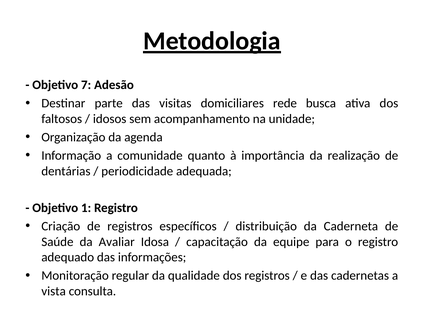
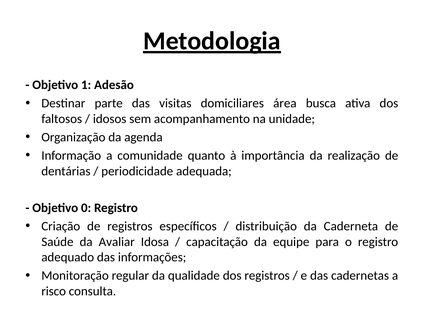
7: 7 -> 1 (86, 85)
rede: rede -> área (285, 103)
1: 1 -> 0 (86, 208)
vista: vista -> risco (54, 291)
